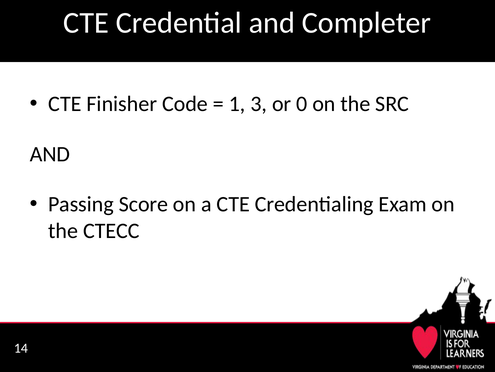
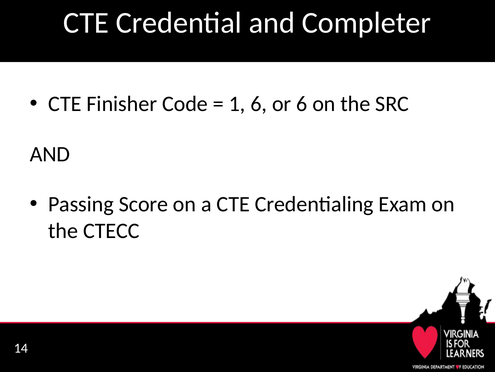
1 3: 3 -> 6 (259, 104)
or 0: 0 -> 6 (302, 104)
